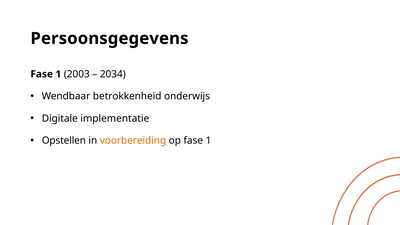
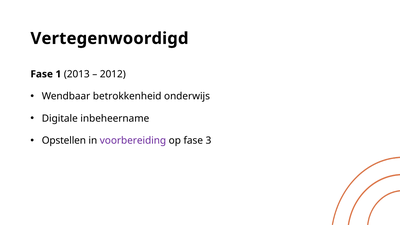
Persoonsgegevens: Persoonsgegevens -> Vertegenwoordigd (109, 38)
2003: 2003 -> 2013 (77, 74)
2034: 2034 -> 2012 (113, 74)
implementatie: implementatie -> inbeheername (115, 118)
voorbereiding colour: orange -> purple (133, 141)
op fase 1: 1 -> 3 (208, 141)
